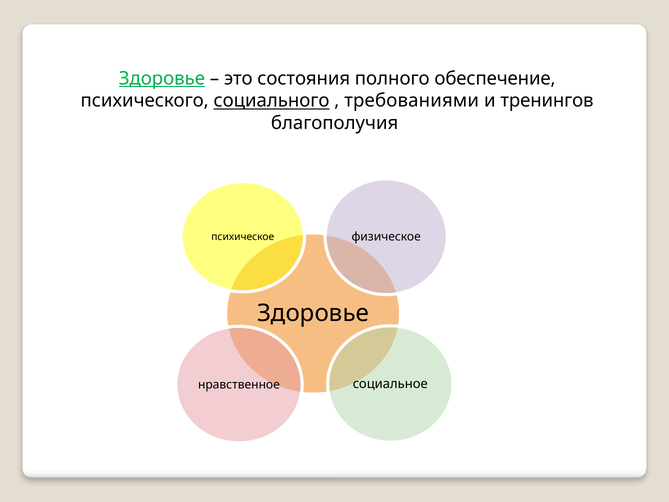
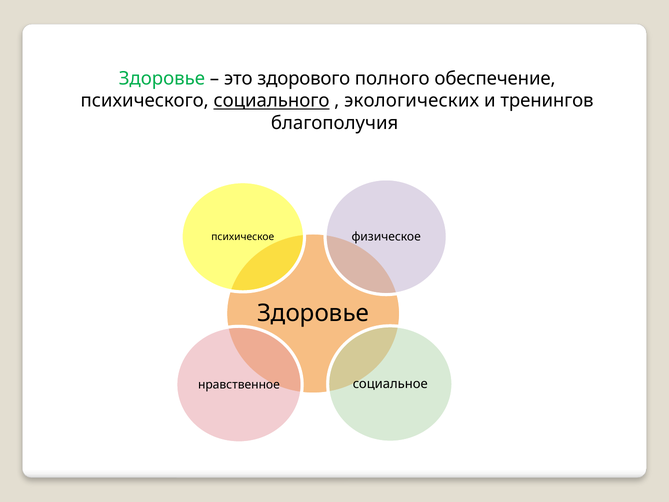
Здоровье underline: present -> none (162, 78)
состояния: состояния -> здорового (304, 78)
требованиями: требованиями -> экологических (412, 101)
